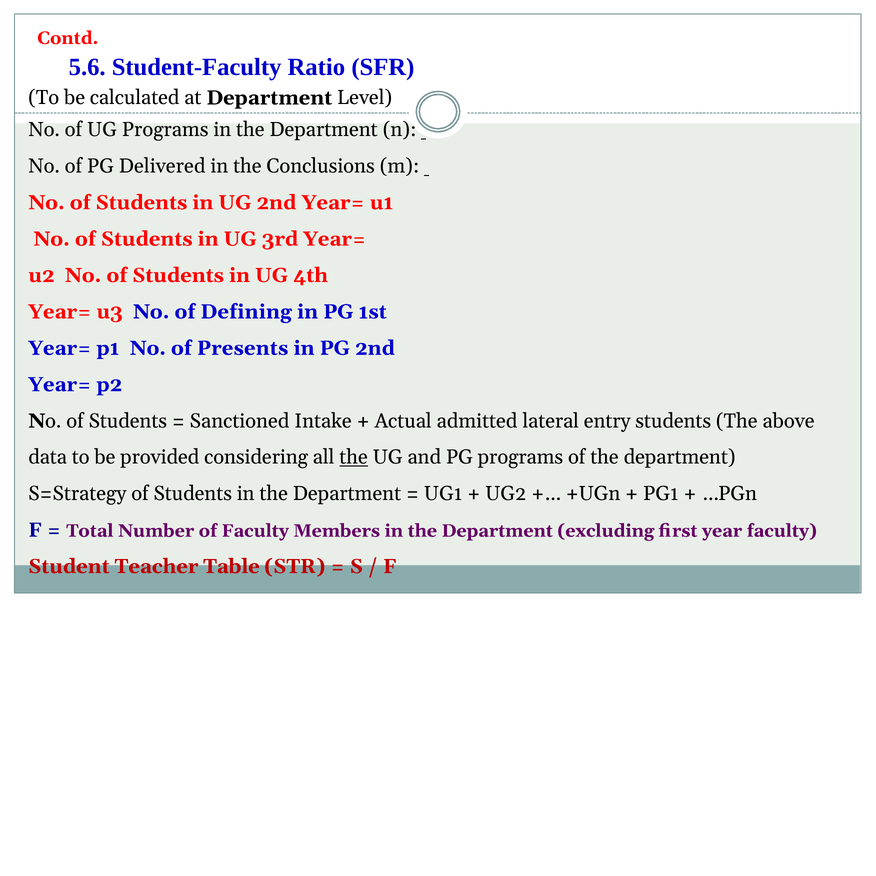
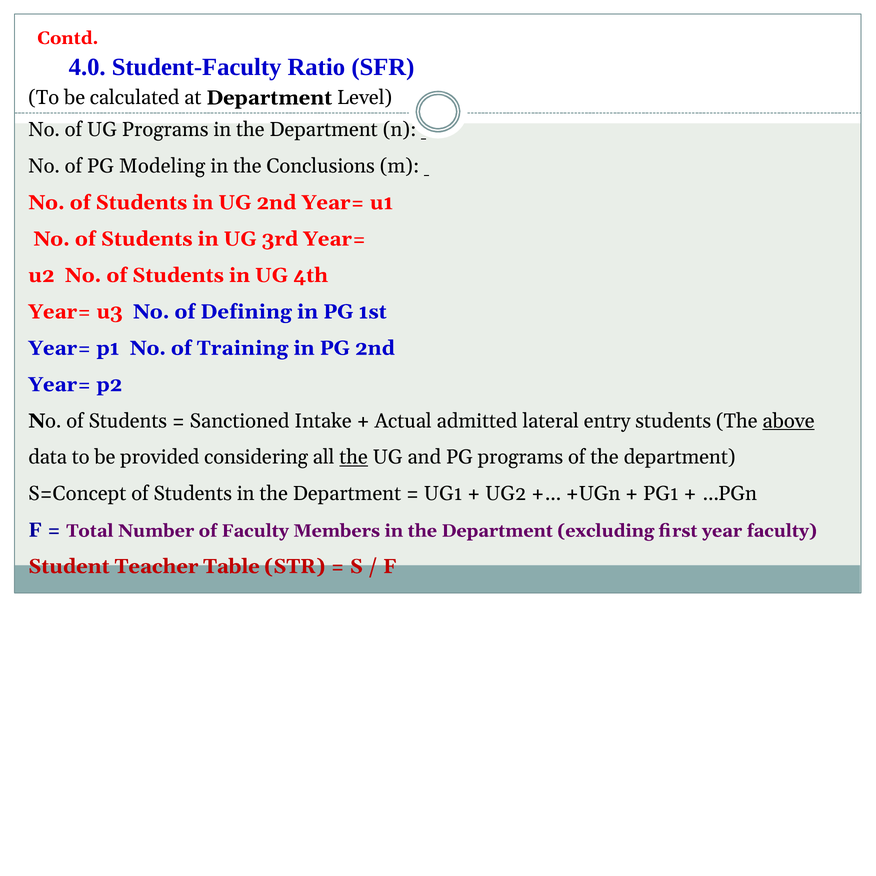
5.6: 5.6 -> 4.0 (87, 67)
Delivered: Delivered -> Modeling (162, 166)
Presents: Presents -> Training (243, 348)
above underline: none -> present (789, 421)
S=Strategy: S=Strategy -> S=Concept (77, 494)
